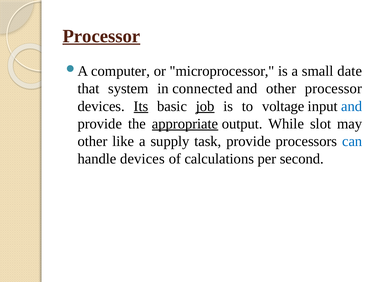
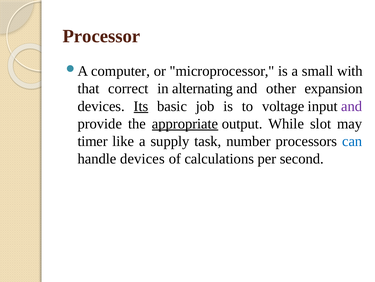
Processor underline: present -> none (101, 36)
date: date -> with (350, 71)
system: system -> correct (128, 88)
connected: connected -> alternating (203, 88)
other processor: processor -> expansion (334, 88)
job underline: present -> none (205, 106)
and colour: blue -> purple (352, 106)
other: other -> timer (93, 141)
task provide: provide -> number (249, 141)
